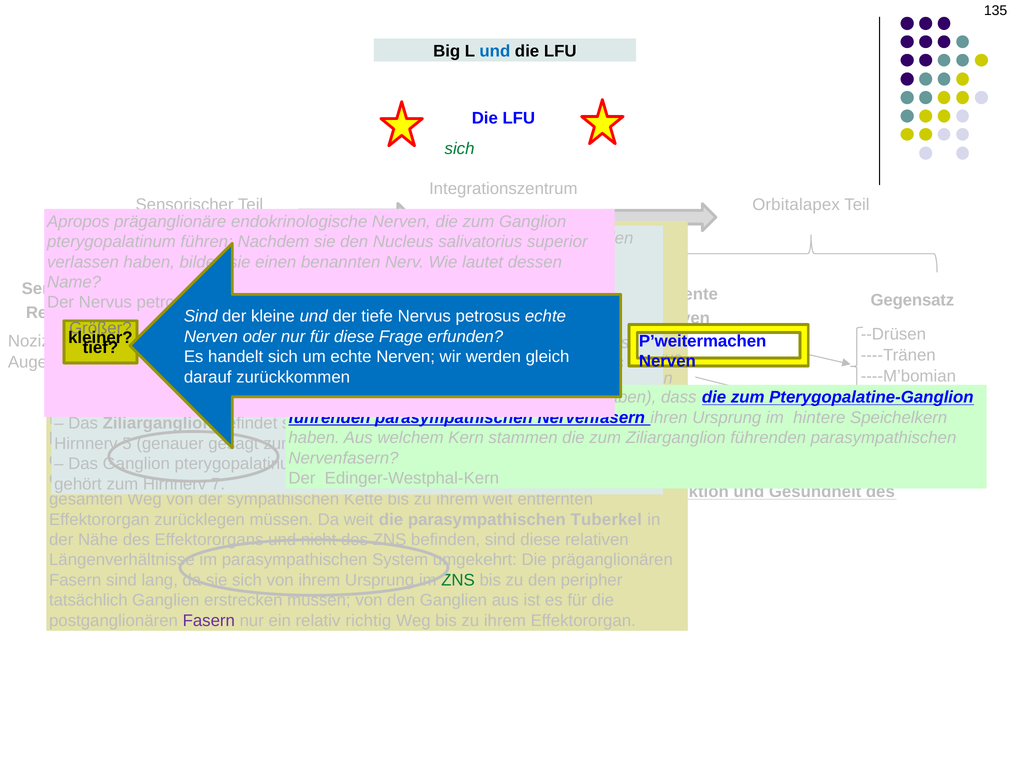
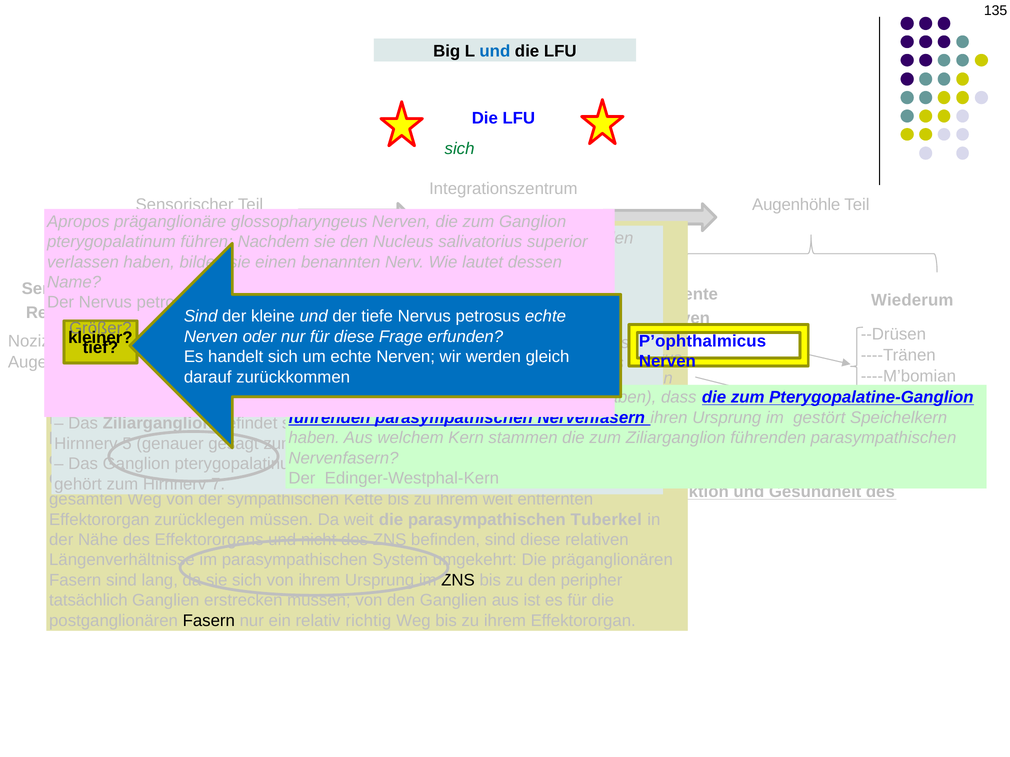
Orbitalapex: Orbitalapex -> Augenhöhle (796, 205)
endokrinologische: endokrinologische -> glossopharyngeus (299, 222)
Gegensatz: Gegensatz -> Wiederum (912, 300)
P’weitermachen: P’weitermachen -> P’ophthalmicus (703, 341)
hintere: hintere -> gestört (819, 418)
ZNS colour: green -> black (458, 580)
Fasern colour: purple -> black (209, 621)
